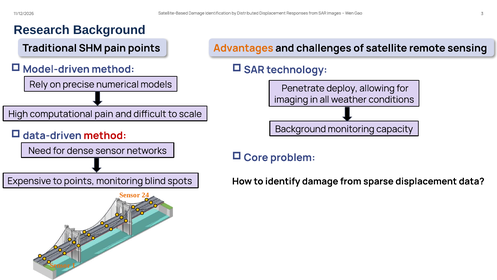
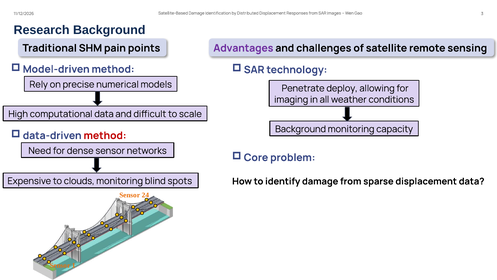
Advantages colour: orange -> purple (243, 48)
computational pain: pain -> data (104, 114)
to points: points -> clouds (79, 181)
